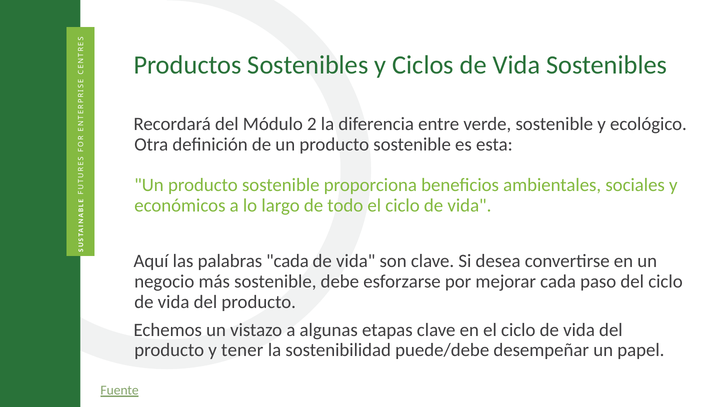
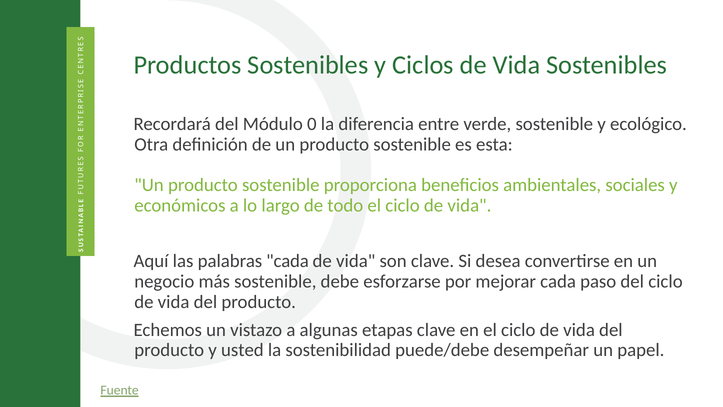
2: 2 -> 0 (312, 124)
tener: tener -> usted (242, 350)
